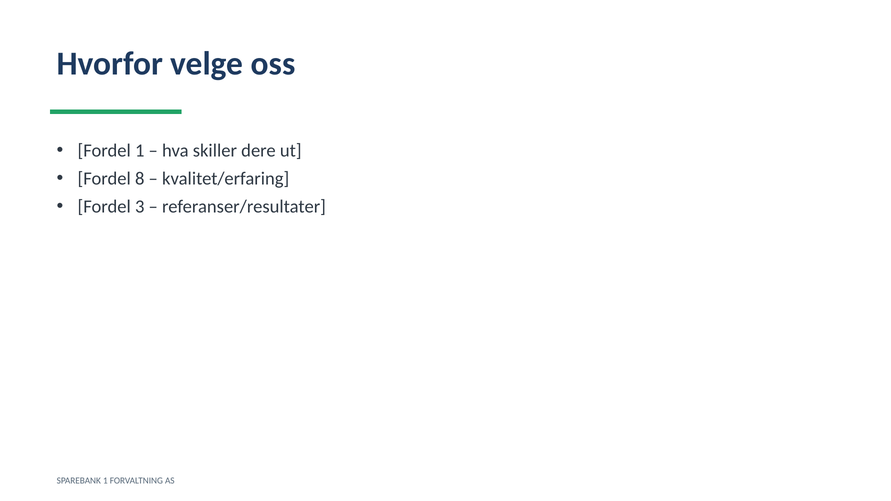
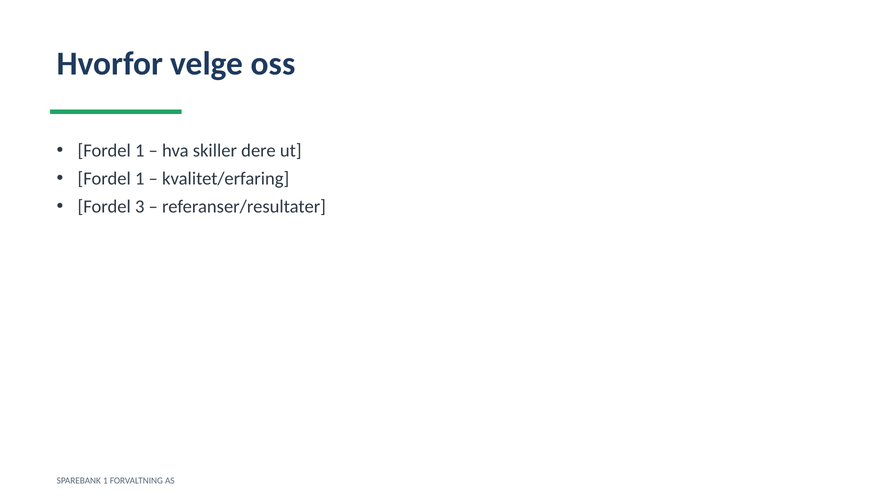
8: 8 -> 1 (140, 179)
